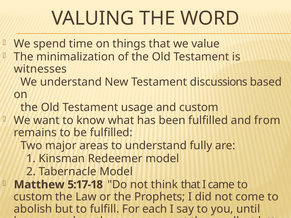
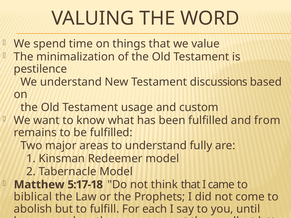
witnesses: witnesses -> pestilence (40, 69)
custom: custom -> biblical (33, 197)
